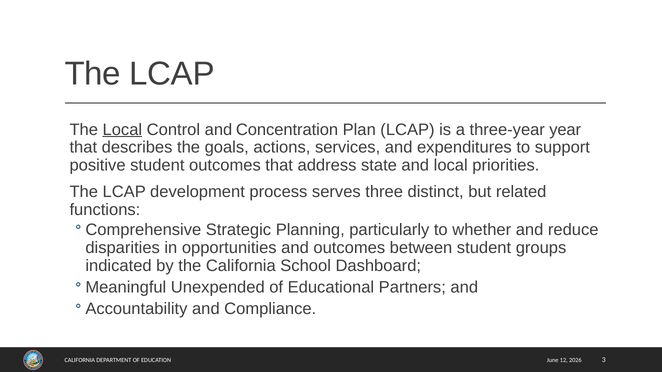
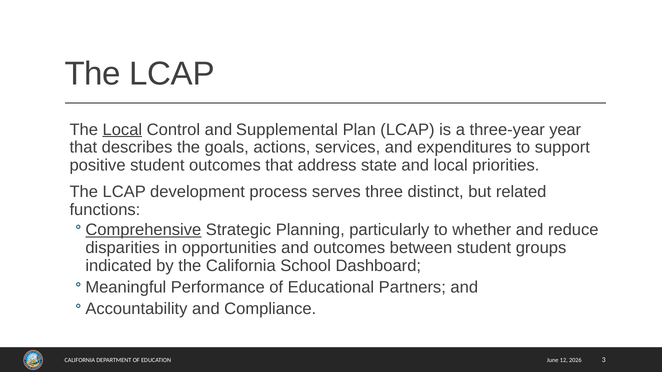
Concentration: Concentration -> Supplemental (287, 130)
Comprehensive underline: none -> present (143, 230)
Unexpended: Unexpended -> Performance (218, 287)
